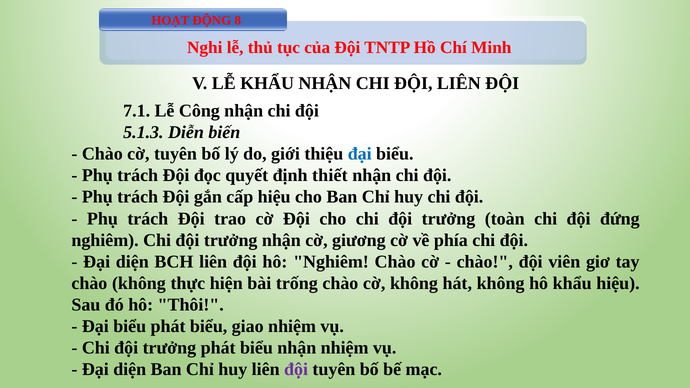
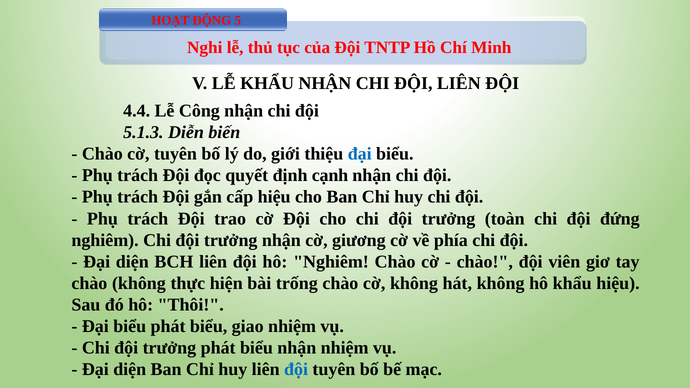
8: 8 -> 5 (238, 20)
7.1: 7.1 -> 4.4 (137, 111)
thiết: thiết -> cạnh (330, 176)
đội colour: purple -> blue (296, 370)
